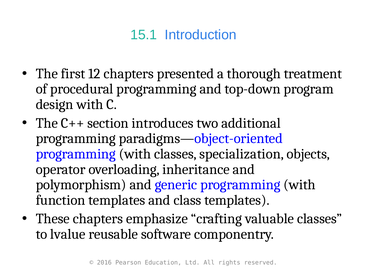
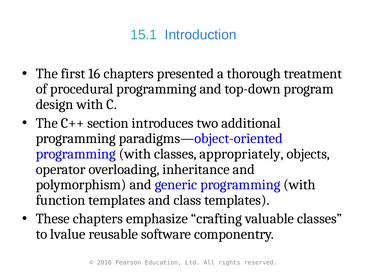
12: 12 -> 16 (94, 74)
specialization: specialization -> appropriately (242, 154)
